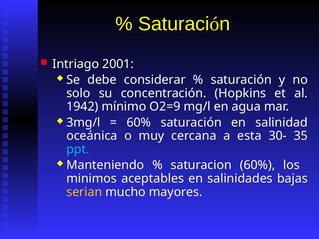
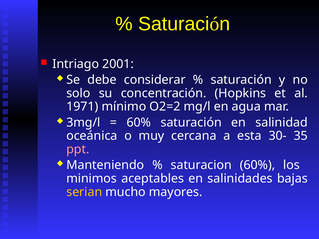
1942: 1942 -> 1971 (82, 107)
O2=9: O2=9 -> O2=2 (165, 107)
ppt colour: light blue -> pink (78, 149)
